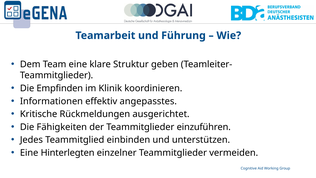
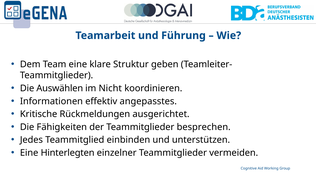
Empfinden: Empfinden -> Auswählen (60, 88)
Klinik: Klinik -> Nicht (110, 88)
einzuführen: einzuführen -> besprechen (204, 127)
